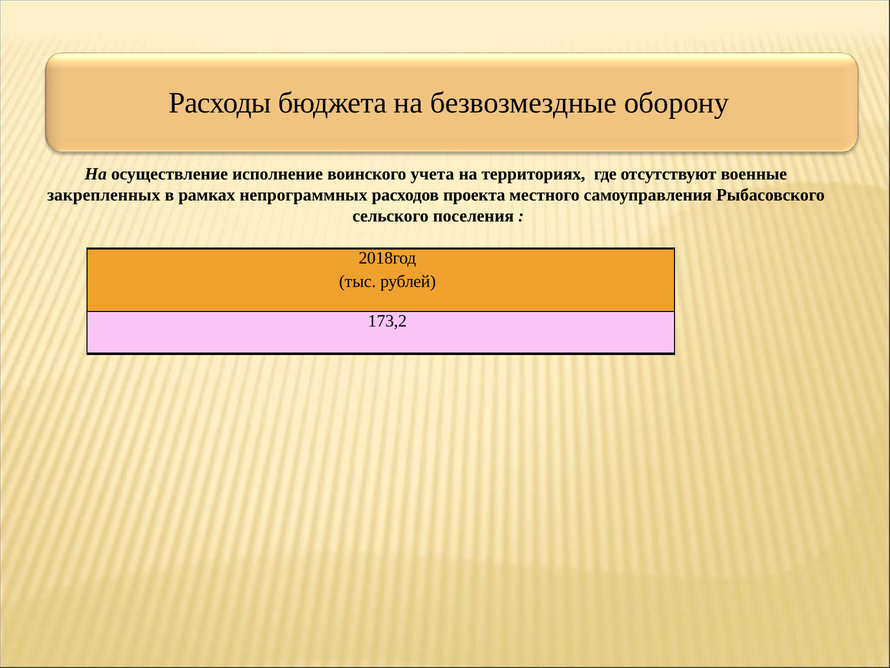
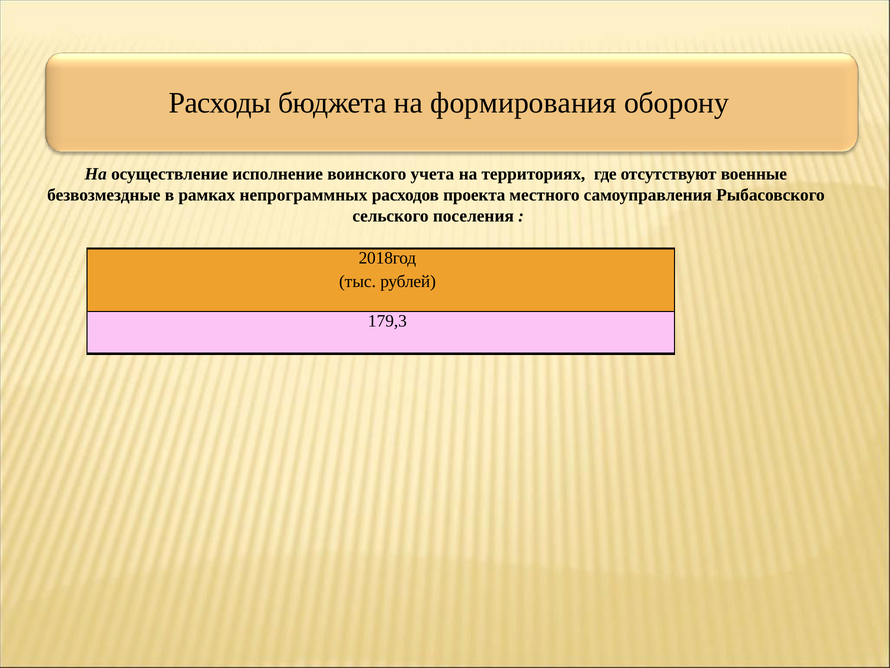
безвозмездные: безвозмездные -> формирования (523, 103)
закрепленных: закрепленных -> безвозмездные (104, 195)
173,2: 173,2 -> 179,3 (387, 321)
